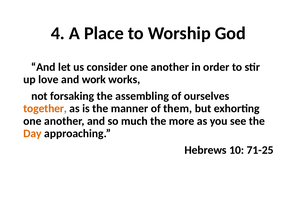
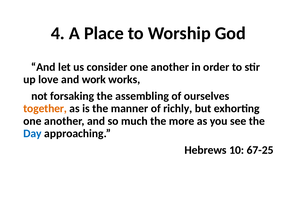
them: them -> richly (178, 108)
Day colour: orange -> blue (33, 133)
71-25: 71-25 -> 67-25 (260, 150)
